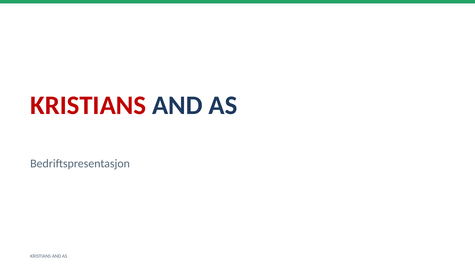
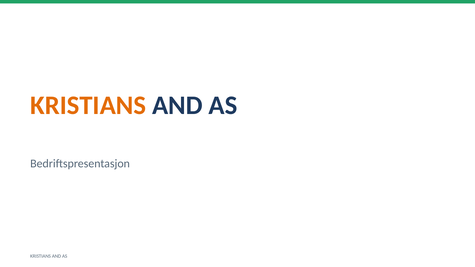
KRISTIANS colour: red -> orange (88, 105)
